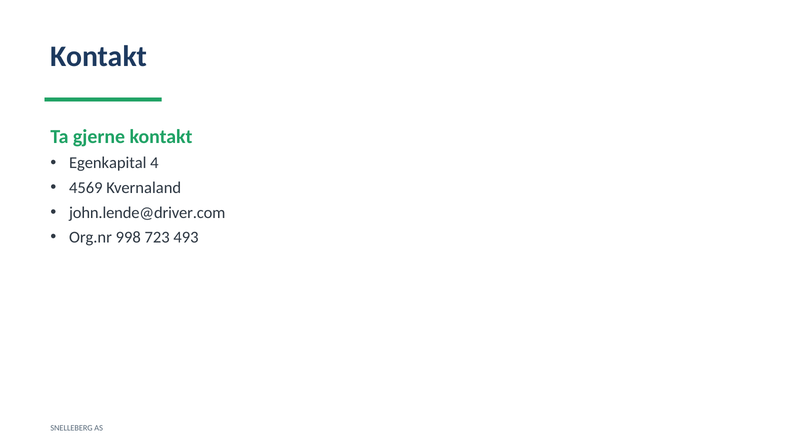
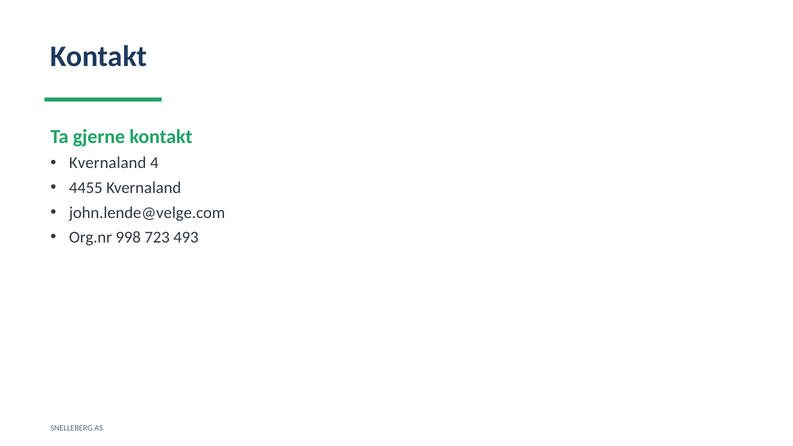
Egenkapital: Egenkapital -> Kvernaland (108, 163)
4569: 4569 -> 4455 (86, 188)
john.lende@driver.com: john.lende@driver.com -> john.lende@velge.com (147, 213)
